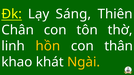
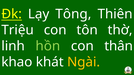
Sáng: Sáng -> Tông (73, 14)
Chân: Chân -> Triệu (18, 30)
hồn colour: yellow -> light green (48, 46)
